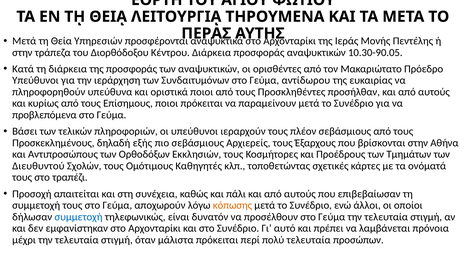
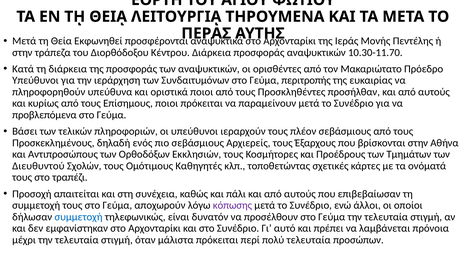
Υπηρεσιών: Υπηρεσιών -> Εκφωνηθεί (98, 41)
10.30-90.05: 10.30-90.05 -> 10.30-11.70 (375, 53)
αντίδωρου: αντίδωρου -> περιτροπής (306, 80)
εξής: εξής -> ενός (142, 143)
κόπωσης colour: orange -> purple (232, 205)
